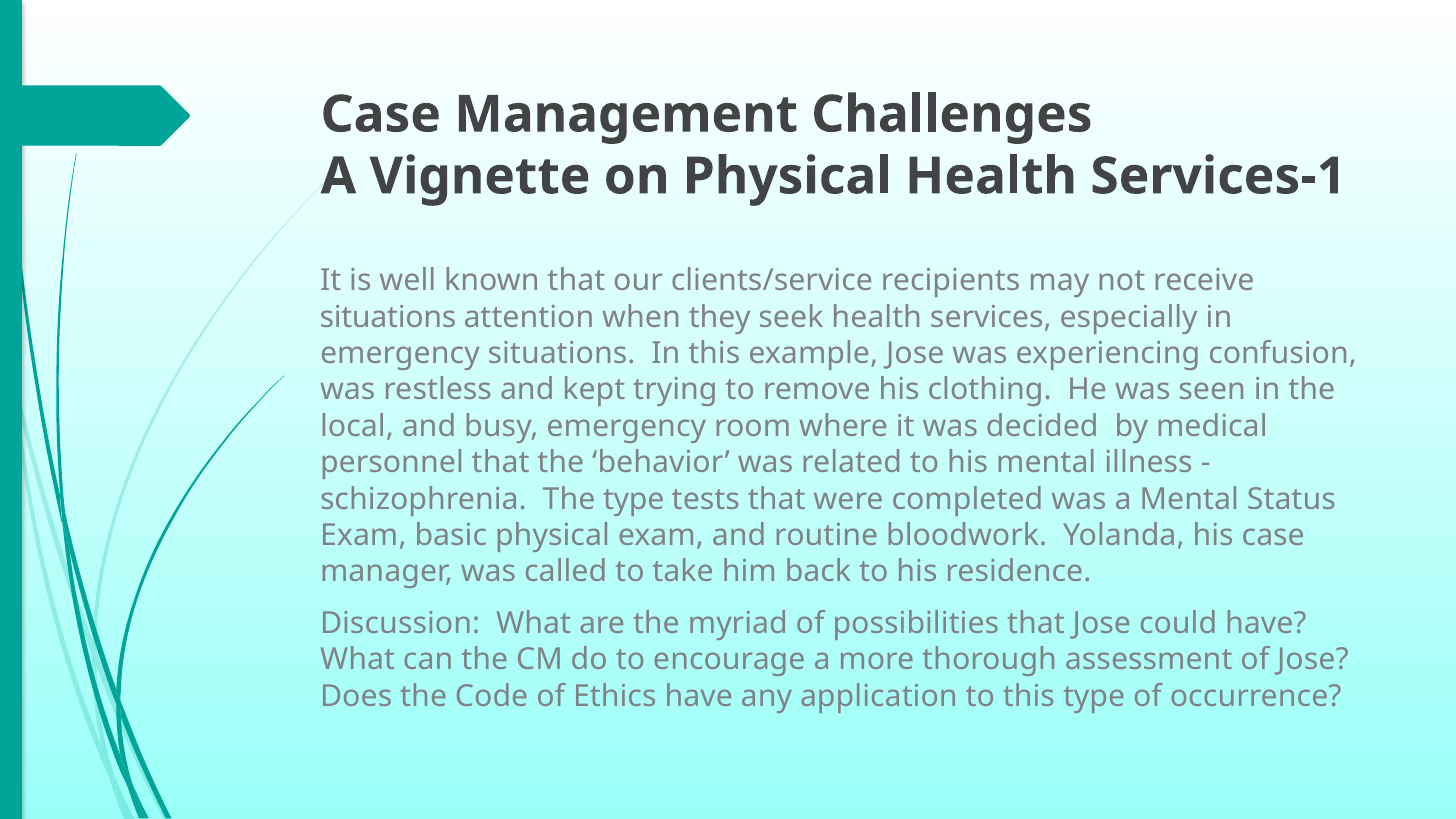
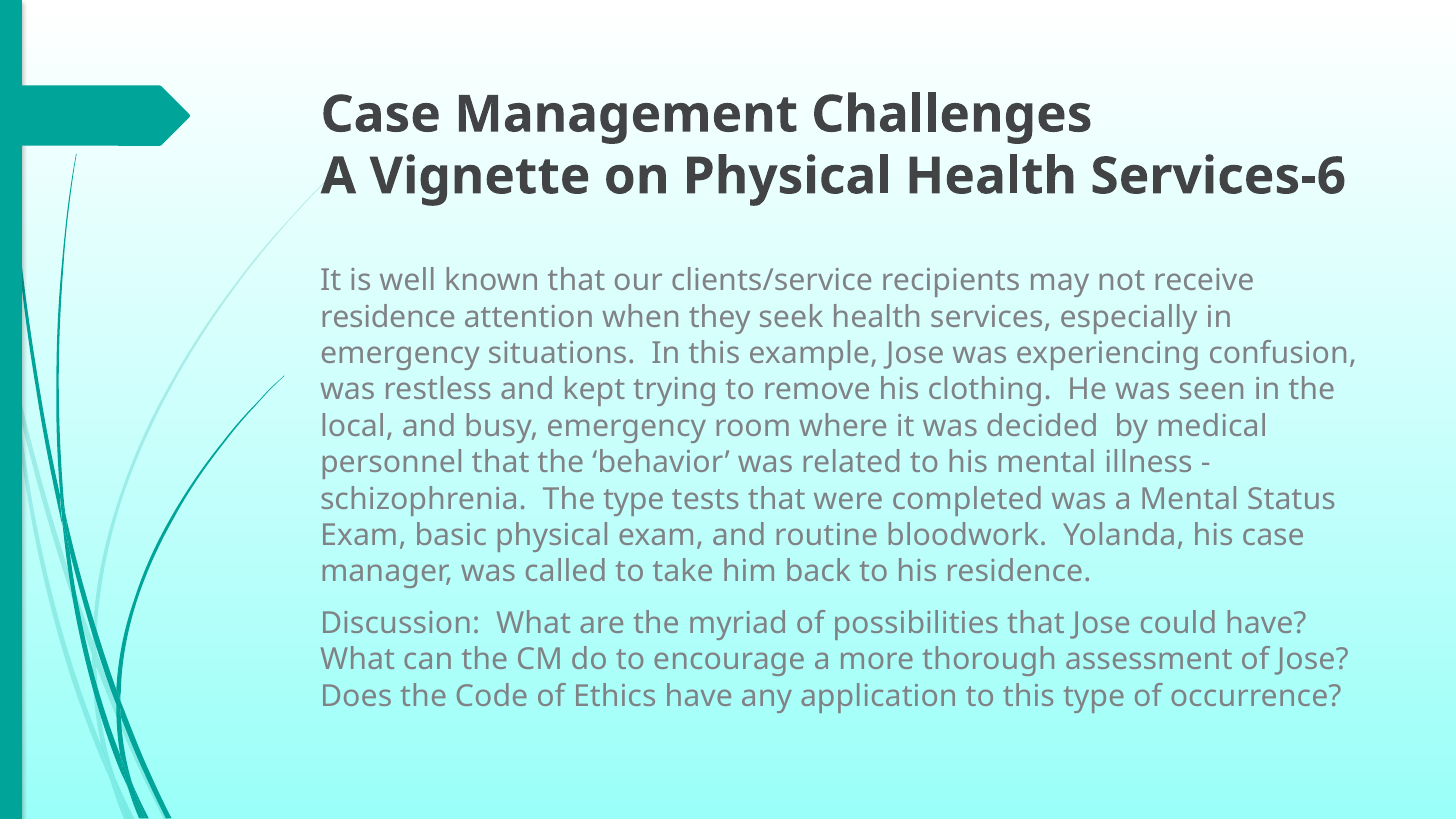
Services-1: Services-1 -> Services-6 (1218, 176)
situations: situations -> residence (388, 317)
